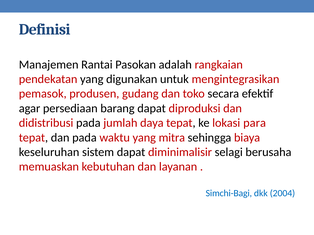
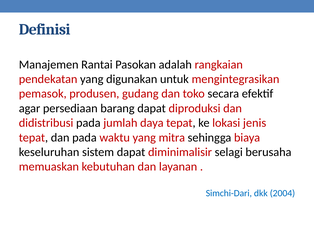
para: para -> jenis (255, 123)
Simchi-Bagi: Simchi-Bagi -> Simchi-Dari (229, 194)
